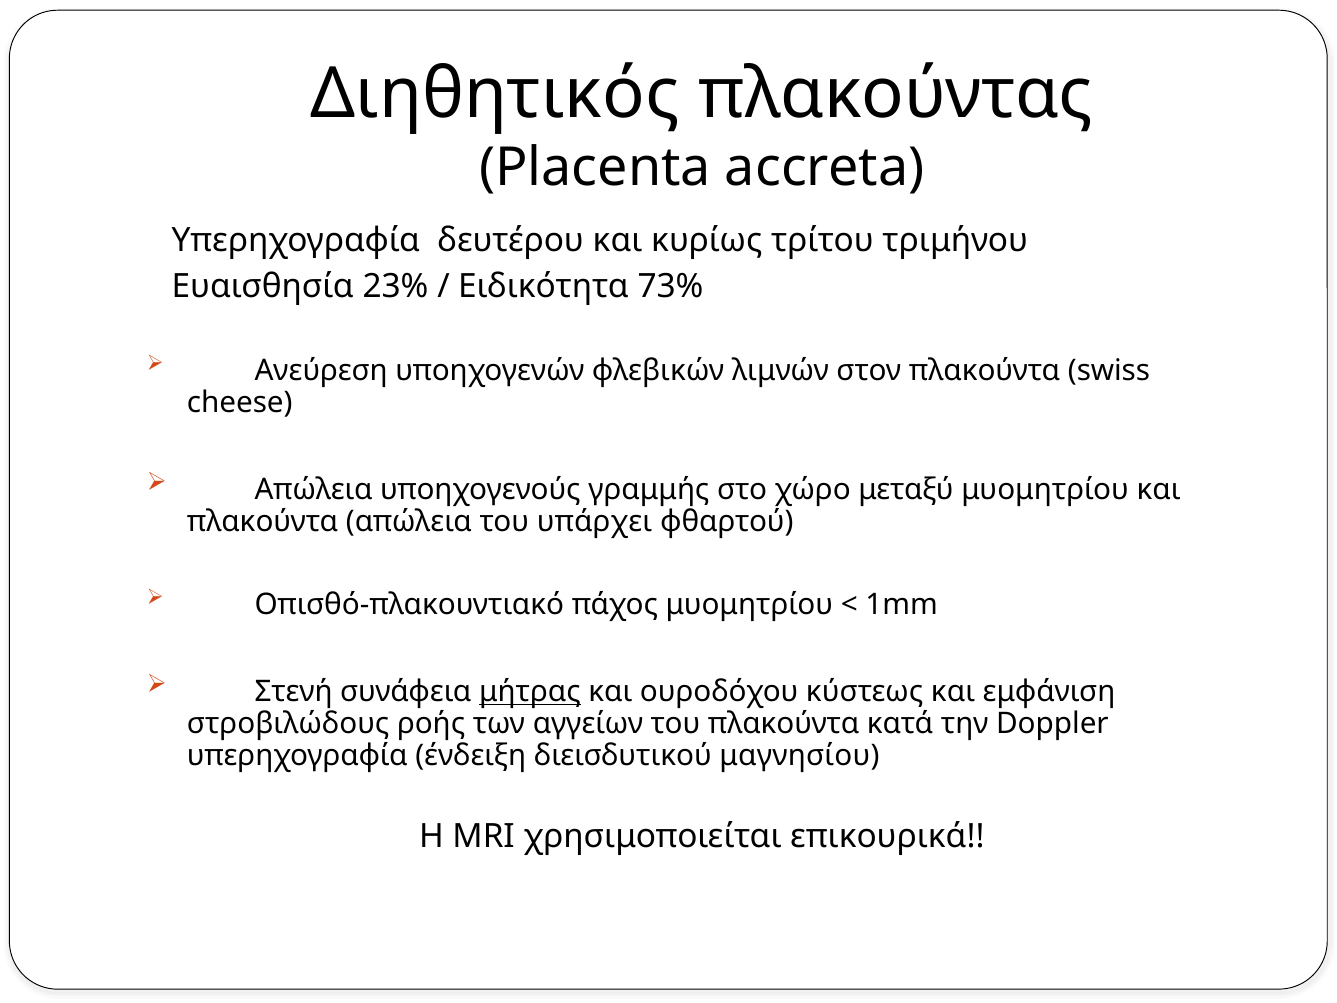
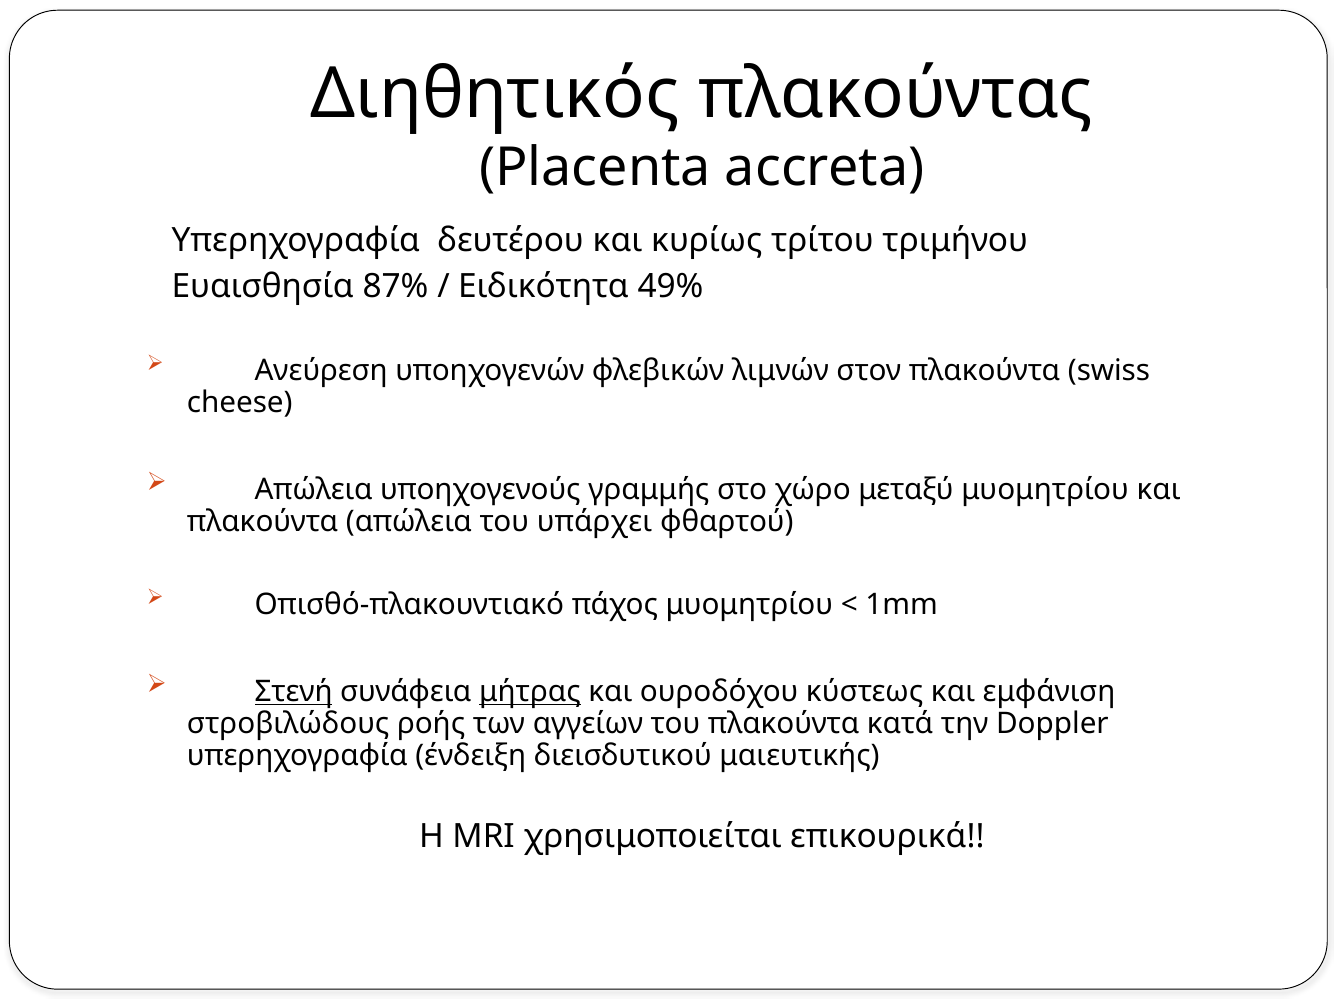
23%: 23% -> 87% (395, 286)
73%: 73% -> 49% (670, 286)
Στενή underline: none -> present (294, 692)
μαγνησίου: μαγνησίου -> μαιευτικής (800, 756)
